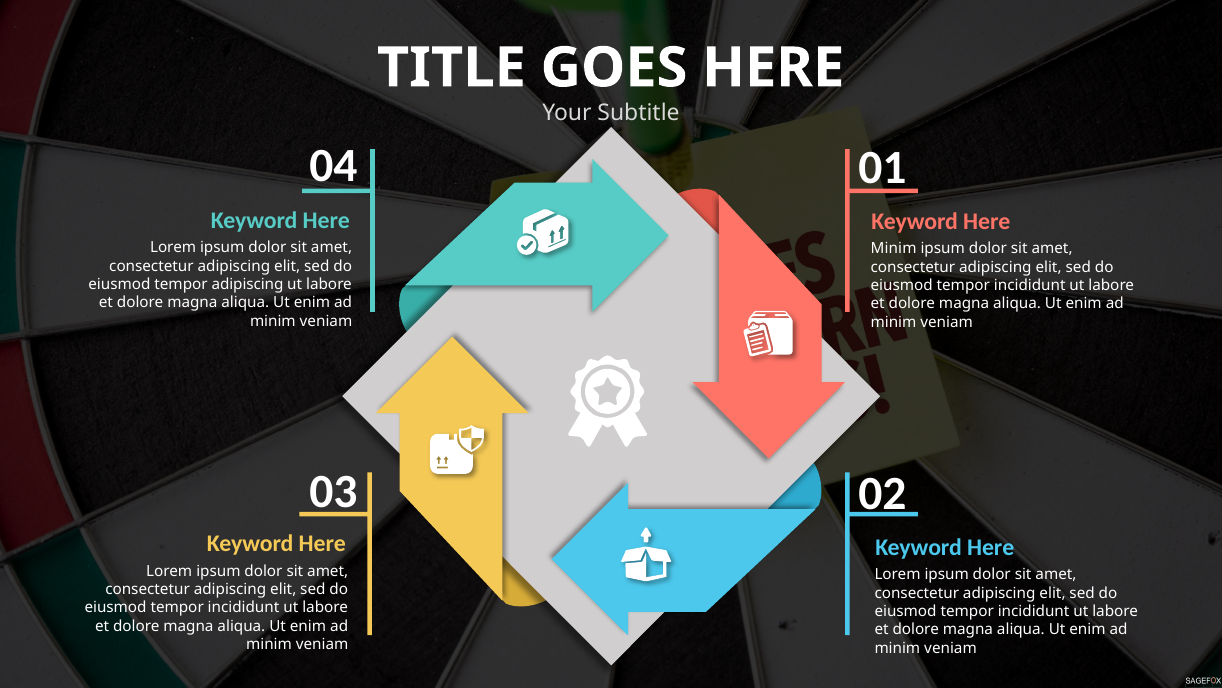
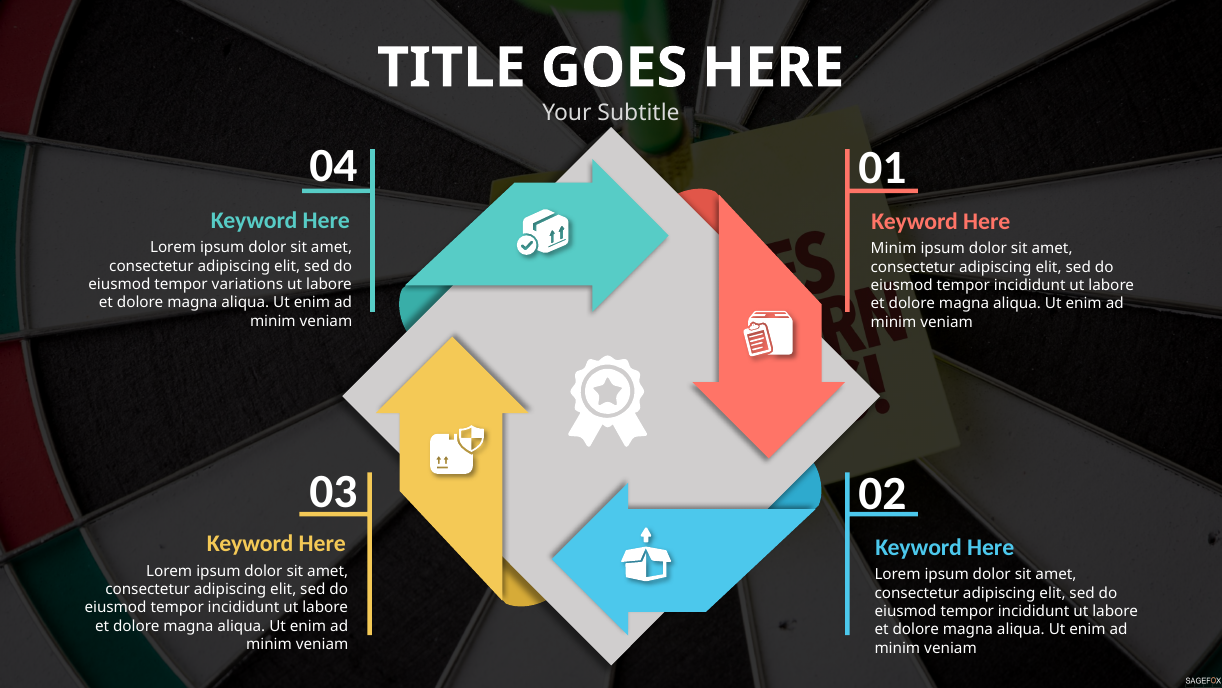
tempor adipiscing: adipiscing -> variations (247, 284)
